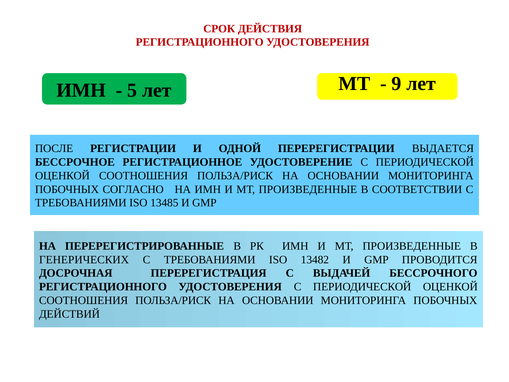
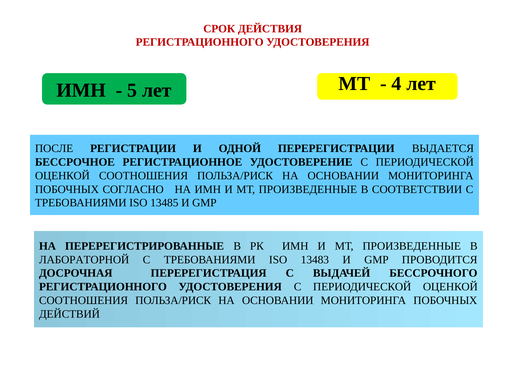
9: 9 -> 4 (397, 83)
ГЕНЕРИЧЕСКИХ: ГЕНЕРИЧЕСКИХ -> ЛАБОРАТОРНОЙ (84, 259)
13482: 13482 -> 13483 (315, 259)
